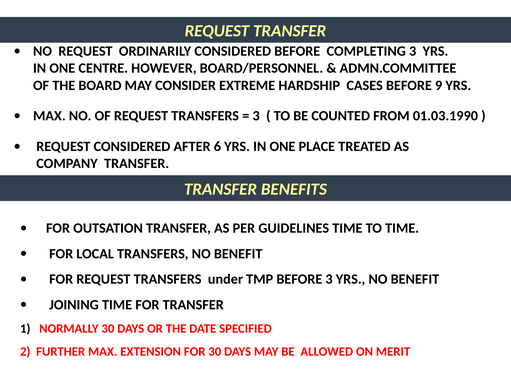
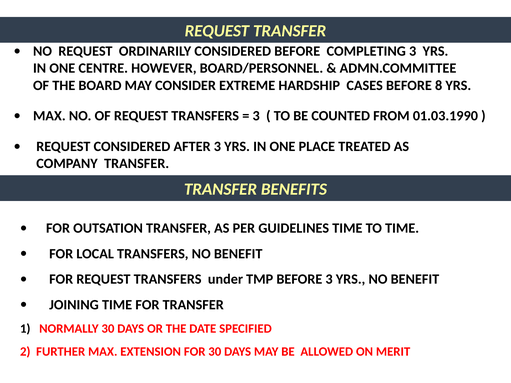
9: 9 -> 8 (439, 85)
AFTER 6: 6 -> 3 (217, 147)
